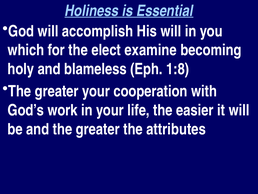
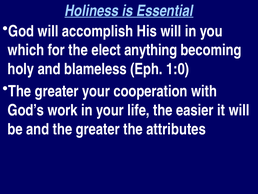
examine: examine -> anything (151, 50)
1:8: 1:8 -> 1:0 (178, 69)
